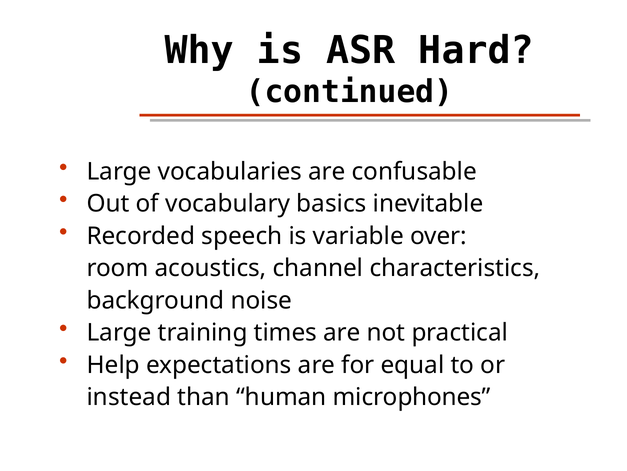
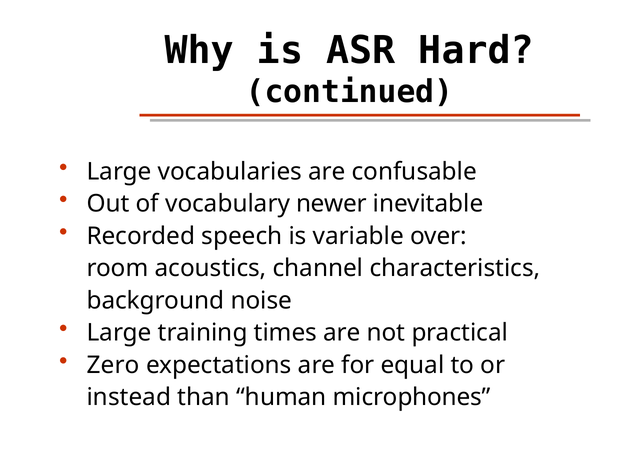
basics: basics -> newer (331, 204)
Help: Help -> Zero (113, 364)
